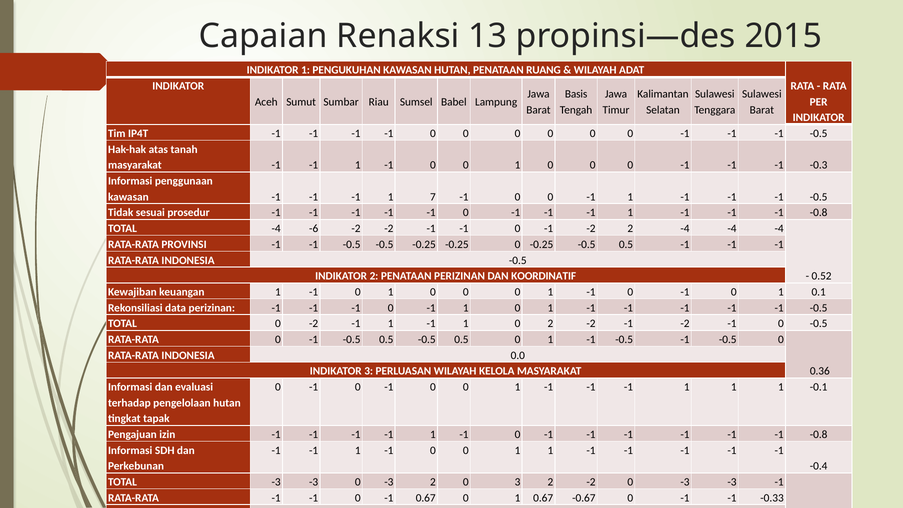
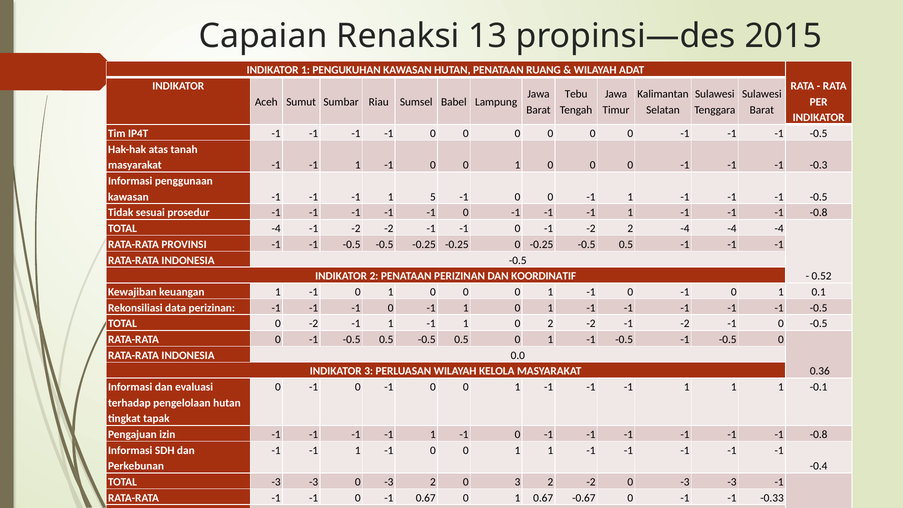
Basis: Basis -> Tebu (576, 94)
7: 7 -> 5 (433, 197)
-4 -6: -6 -> -1 (314, 229)
